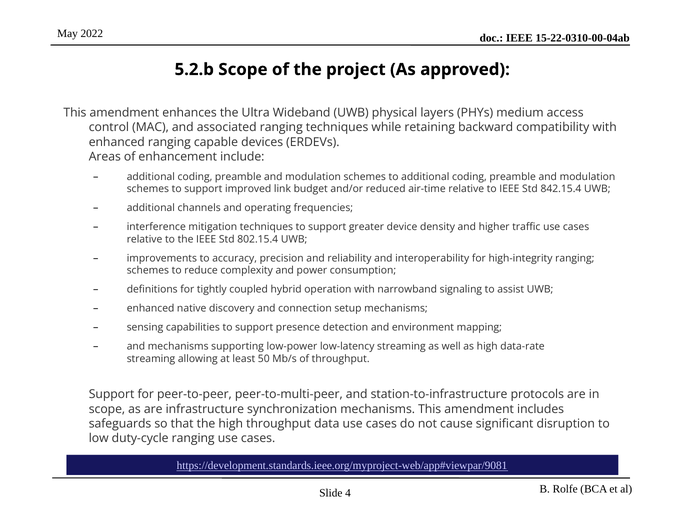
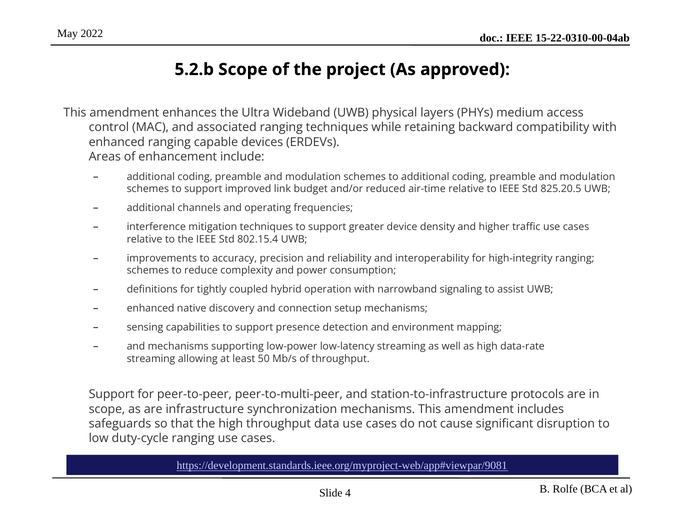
842.15.4: 842.15.4 -> 825.20.5 (561, 189)
